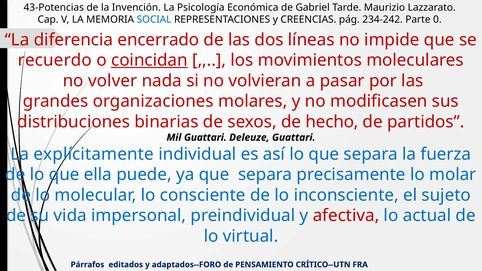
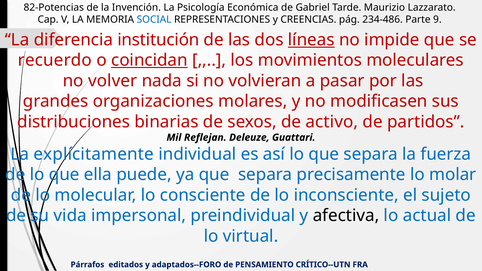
43-Potencias: 43-Potencias -> 82-Potencias (54, 8)
234-242: 234-242 -> 234-486 (383, 20)
0: 0 -> 9 (437, 20)
encerrado: encerrado -> institución (158, 40)
líneas underline: none -> present (311, 40)
hecho: hecho -> activo (332, 122)
Mil Guattari: Guattari -> Reflejan (205, 138)
afectiva colour: red -> black (346, 216)
